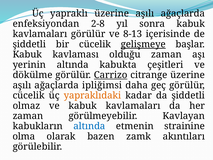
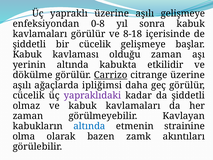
yapraklı üzerine aşılı ağaçlarda: ağaçlarda -> gelişmeye (183, 13)
2-8: 2-8 -> 0-8 (98, 24)
8-13: 8-13 -> 8-18 (133, 34)
gelişmeye underline: present -> none (143, 44)
çeşitleri: çeşitleri -> etkilidir (165, 65)
yapraklıdaki colour: orange -> purple (92, 95)
